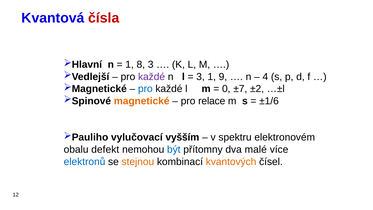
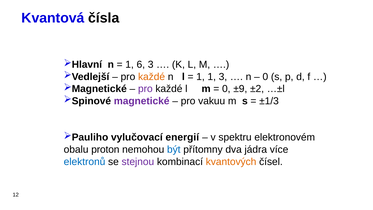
čísla colour: red -> black (104, 18)
8: 8 -> 6 (141, 65)
každé colour: purple -> orange (152, 77)
3: 3 -> 1 (200, 77)
1 9: 9 -> 3 (223, 77)
4: 4 -> 0 (265, 77)
pro colour: blue -> purple (145, 89)
±7: ±7 -> ±9 (240, 89)
magnetické colour: orange -> purple (142, 101)
relace: relace -> vakuu (212, 101)
±1/6: ±1/6 -> ±1/3 (269, 101)
vyšším: vyšším -> energií (182, 137)
defekt: defekt -> proton (105, 149)
malé: malé -> jádra (256, 149)
stejnou colour: orange -> purple (138, 162)
